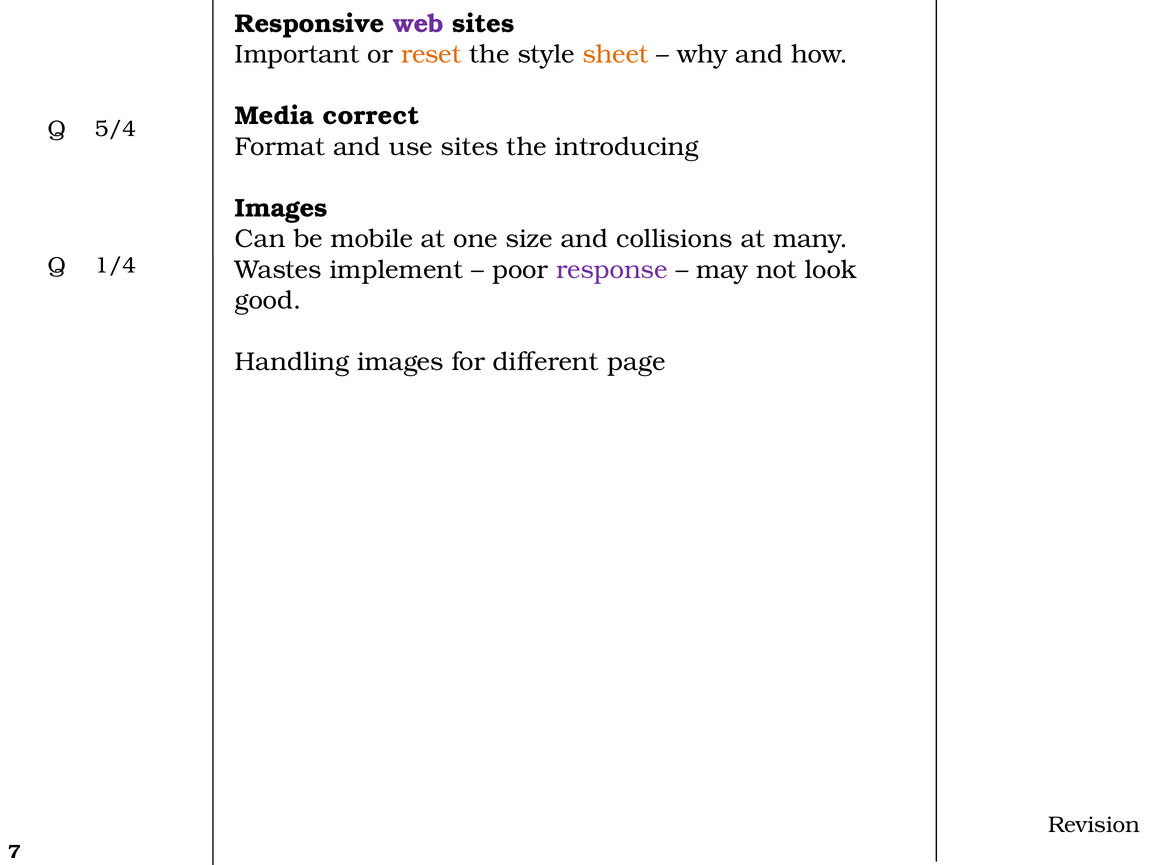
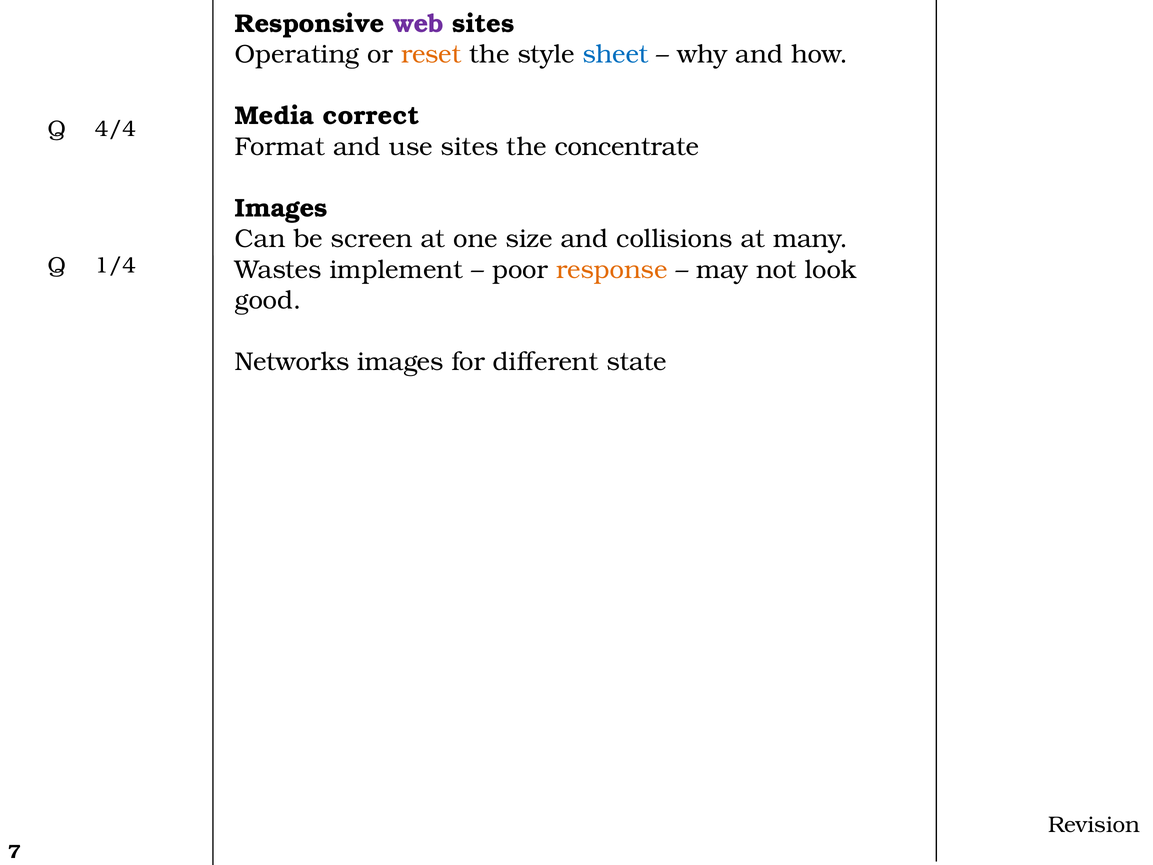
Important: Important -> Operating (297, 54)
sheet colour: orange -> blue (616, 54)
5/4: 5/4 -> 4/4 (116, 129)
introducing: introducing -> concentrate (627, 147)
mobile: mobile -> screen (372, 239)
response colour: purple -> orange (612, 269)
Handling: Handling -> Networks (292, 362)
page: page -> state (637, 362)
